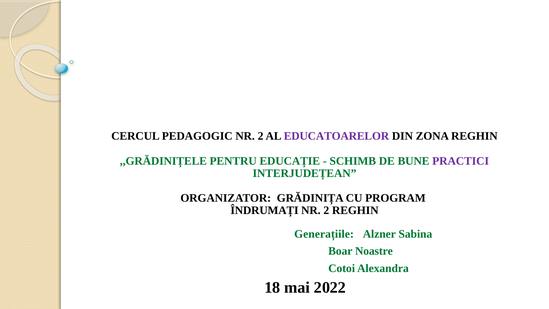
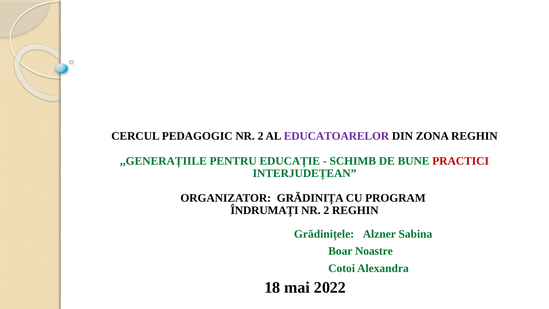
,,GRĂDINIȚELE: ,,GRĂDINIȚELE -> ,,GENERAȚIILE (163, 161)
PRACTICI colour: purple -> red (461, 161)
Generațiile: Generațiile -> Grădinițele (324, 234)
